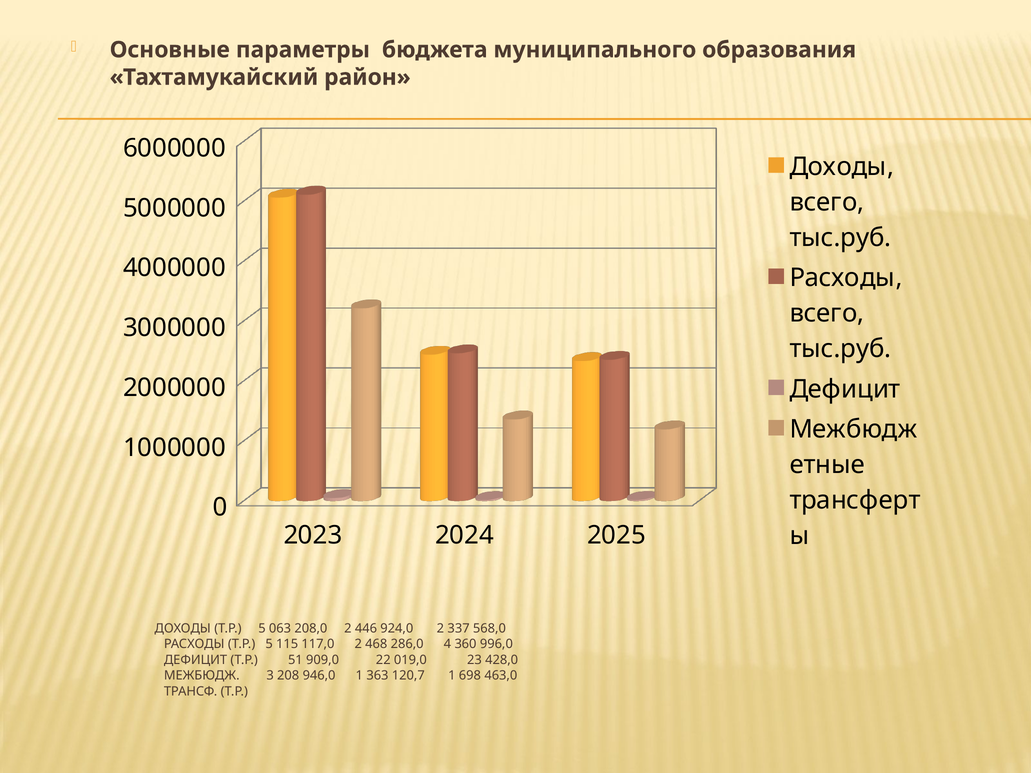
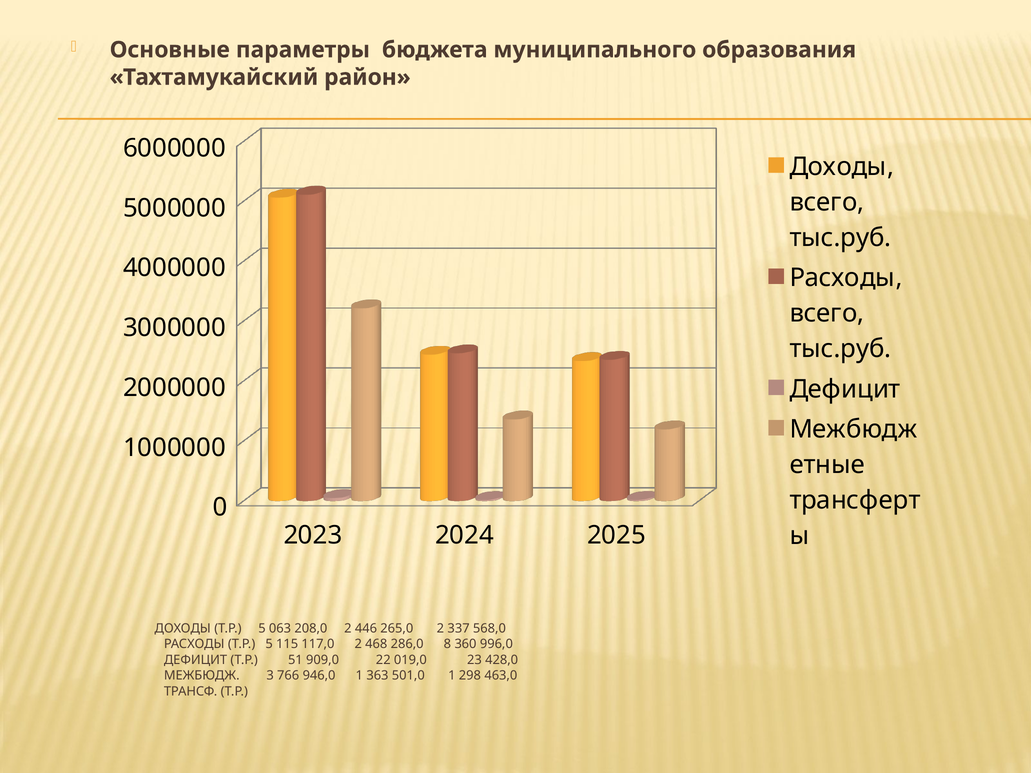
924,0: 924,0 -> 265,0 (397, 629)
4: 4 -> 8 (447, 644)
208: 208 -> 766 (288, 676)
120,7: 120,7 -> 501,0 (408, 676)
698: 698 -> 298 (470, 676)
